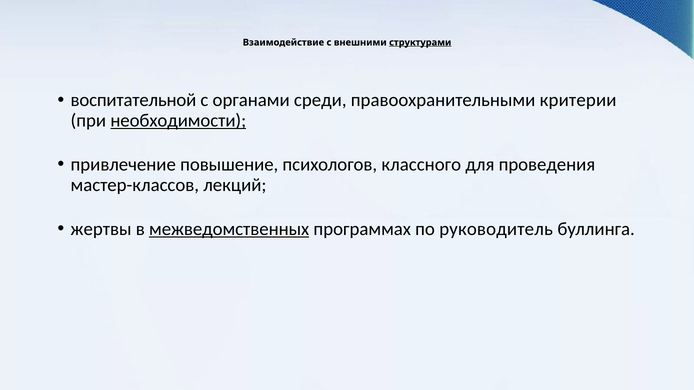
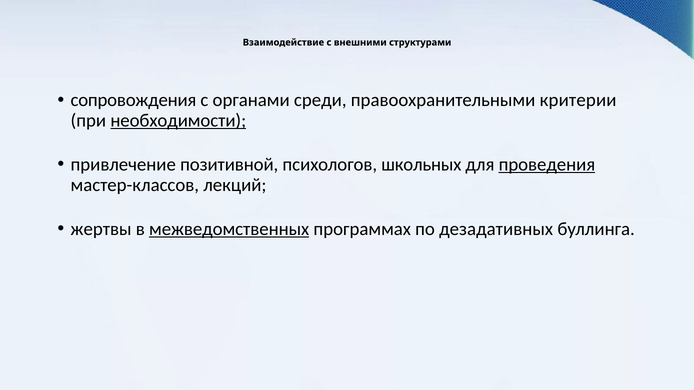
структурами underline: present -> none (420, 42)
воспитательной: воспитательной -> сопровождения (133, 100)
повышение: повышение -> позитивной (229, 165)
классного: классного -> школьных (421, 165)
проведения underline: none -> present (547, 165)
руководитель: руководитель -> дезадативных (496, 229)
